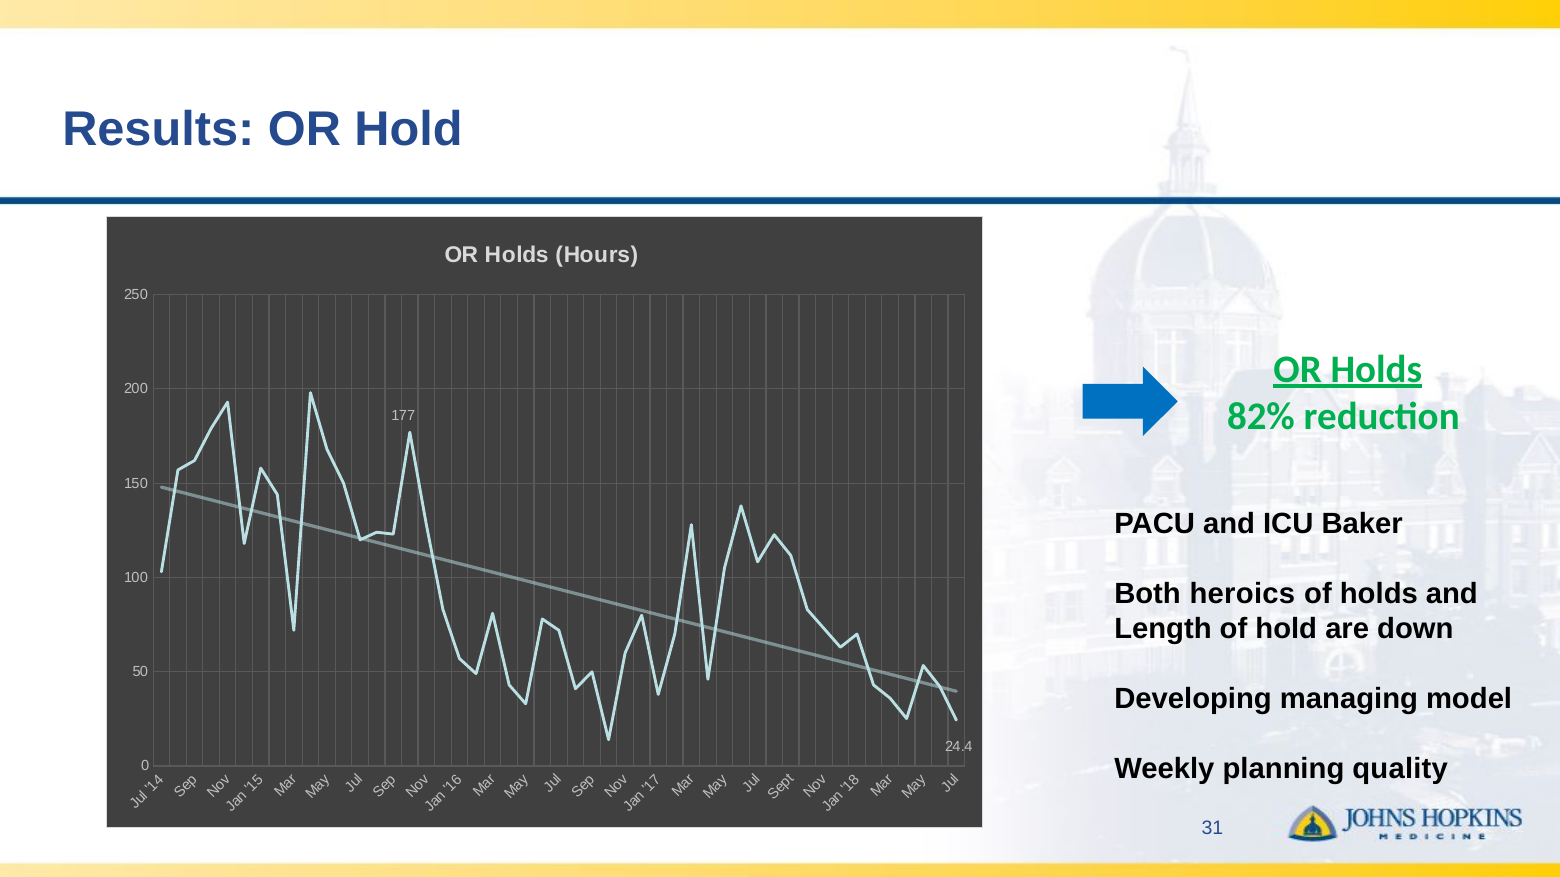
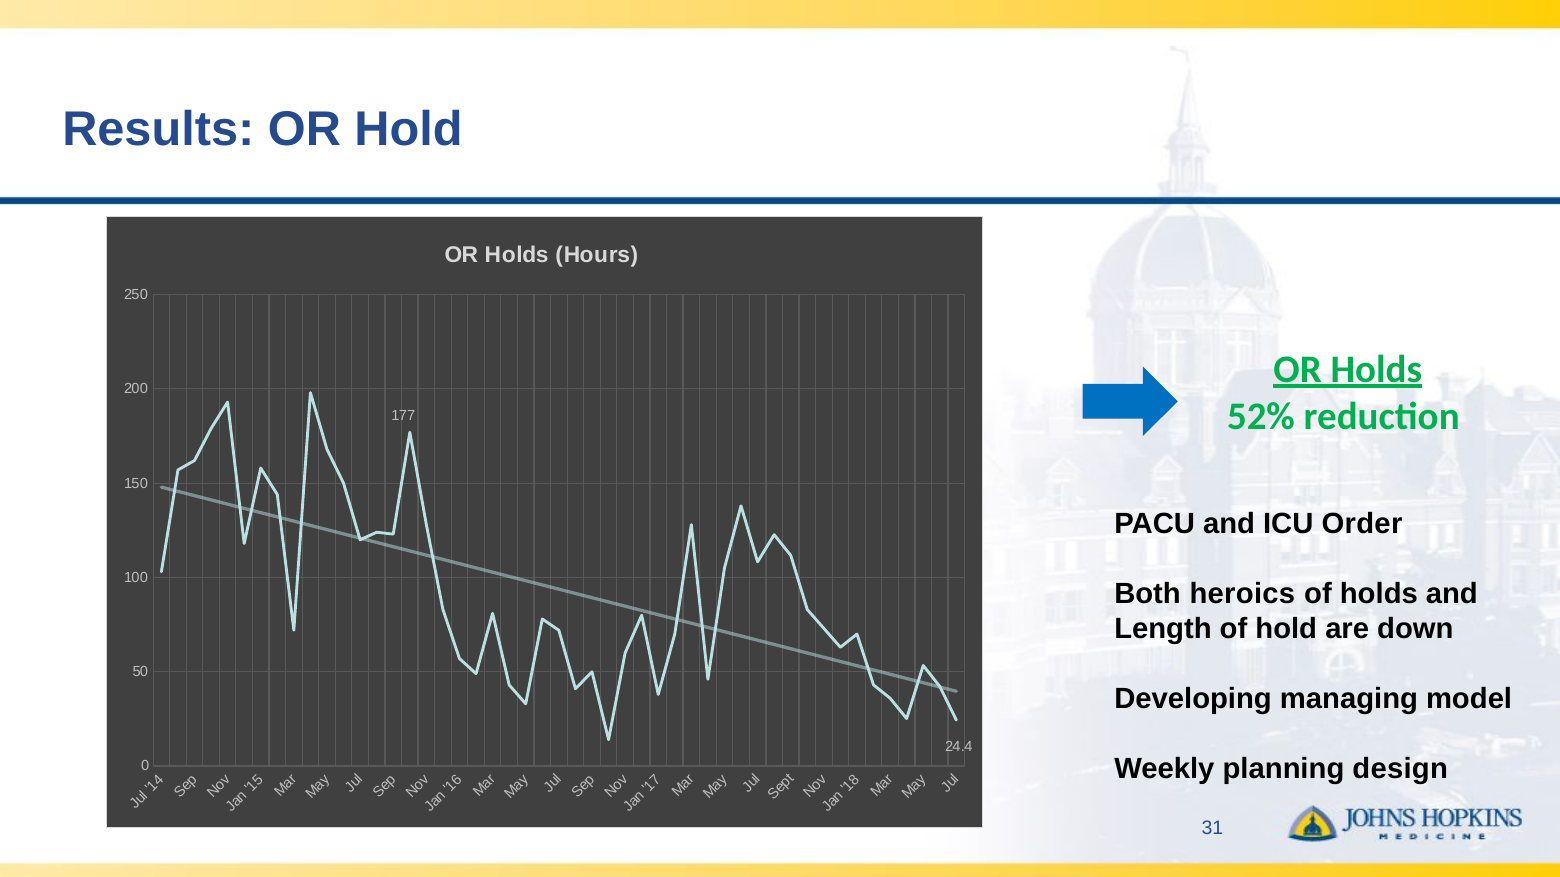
82%: 82% -> 52% (1261, 417)
Baker: Baker -> Order (1362, 524)
quality: quality -> design (1400, 769)
